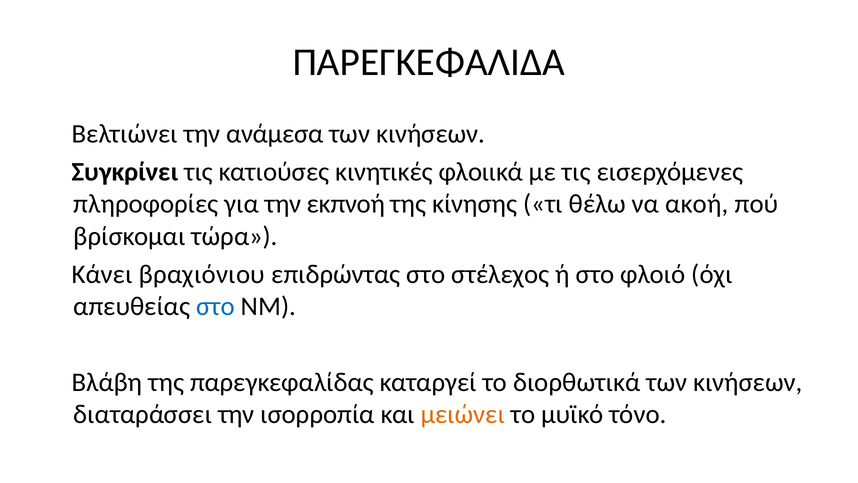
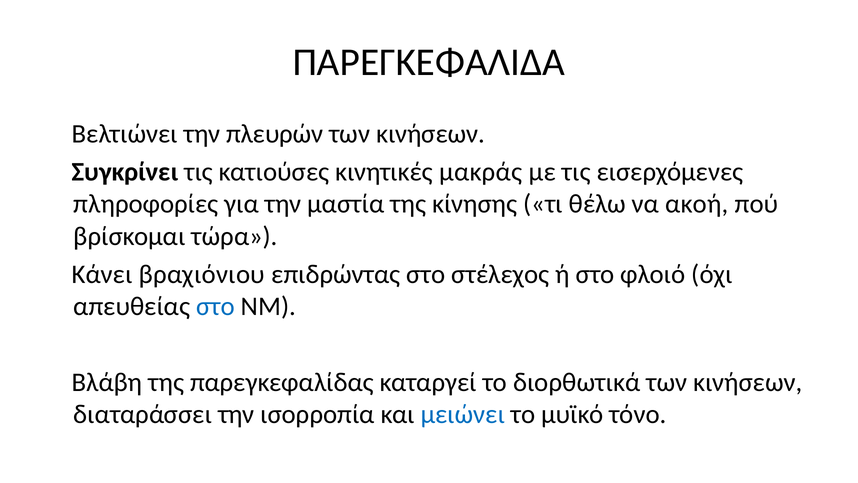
ανάμεσα: ανάμεσα -> πλευρών (275, 134)
φλοιικά: φλοιικά -> μακράς (481, 172)
εκπνοή: εκπνοή -> μαστία (346, 204)
μειώνει colour: orange -> blue (463, 414)
